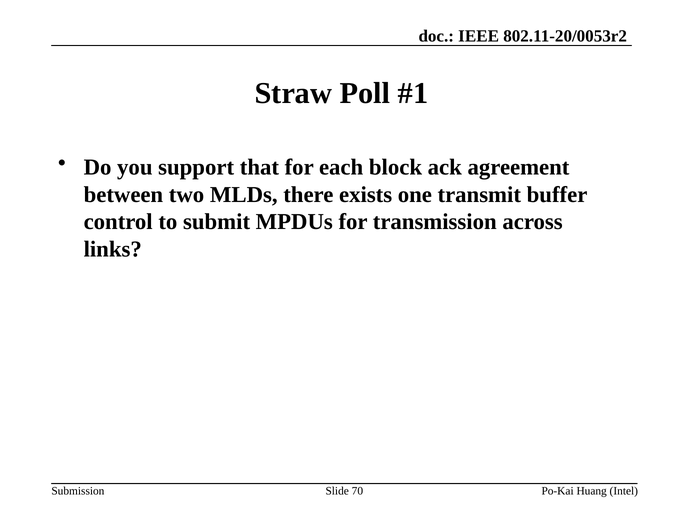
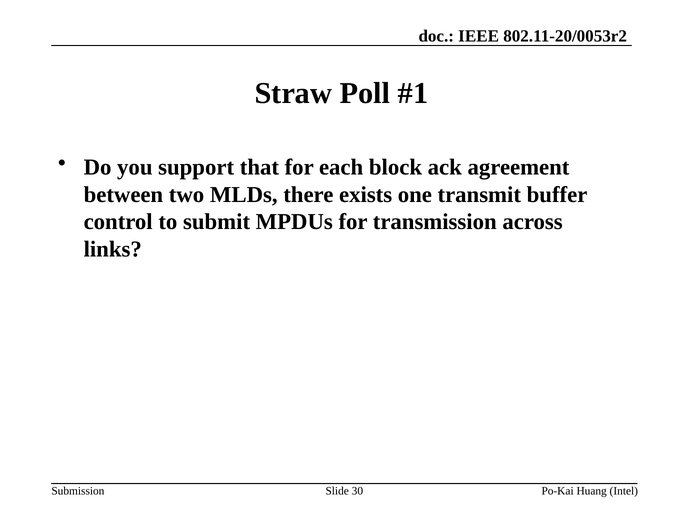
70: 70 -> 30 (357, 491)
